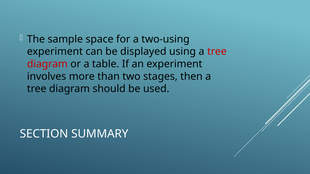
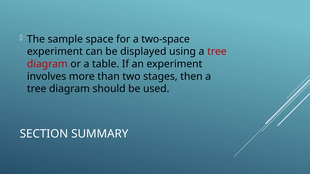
two-using: two-using -> two-space (166, 39)
